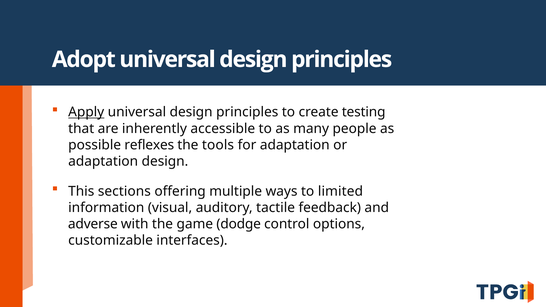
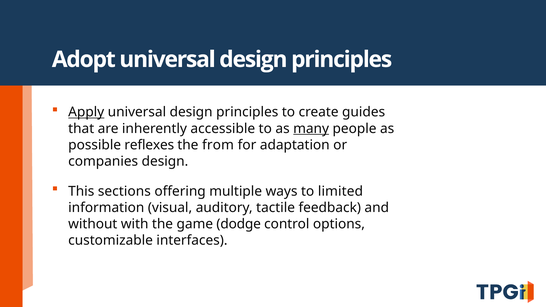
testing: testing -> guides (364, 112)
many underline: none -> present (311, 129)
tools: tools -> from (218, 145)
adaptation: adaptation -> companies (103, 161)
adverse: adverse -> without (93, 224)
